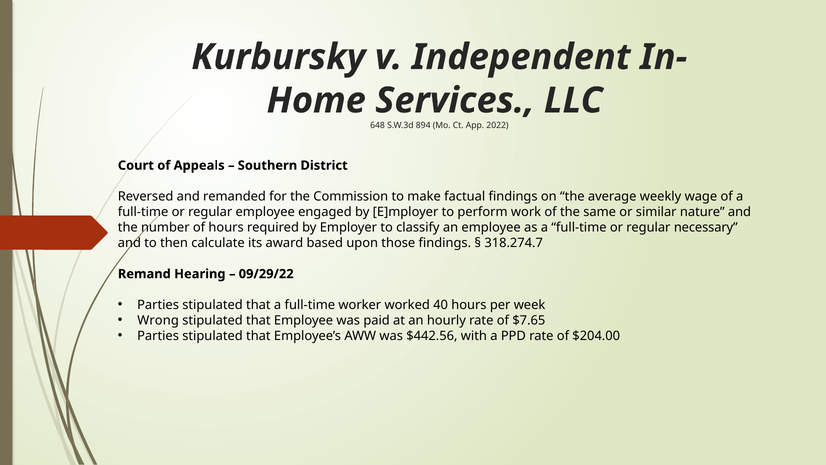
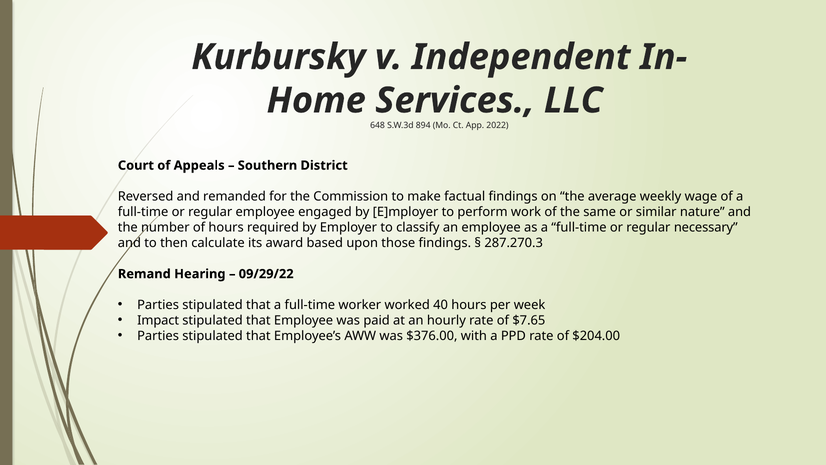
318.274.7: 318.274.7 -> 287.270.3 (514, 243)
Wrong: Wrong -> Impact (158, 320)
$442.56: $442.56 -> $376.00 (432, 336)
